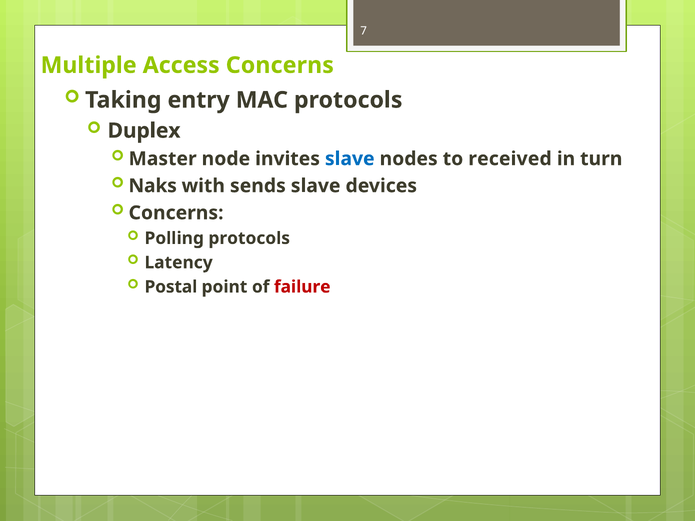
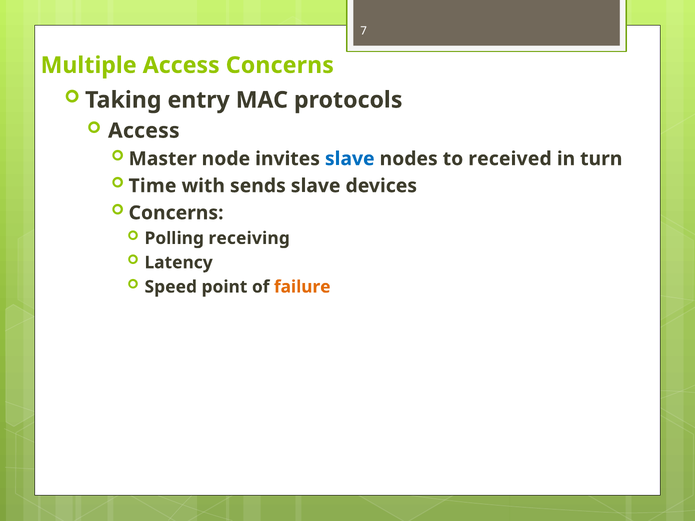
Duplex: Duplex -> Access (144, 131)
Naks: Naks -> Time (152, 186)
Polling protocols: protocols -> receiving (249, 238)
Postal: Postal -> Speed (171, 287)
failure colour: red -> orange (302, 287)
